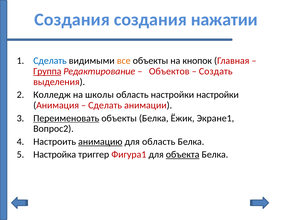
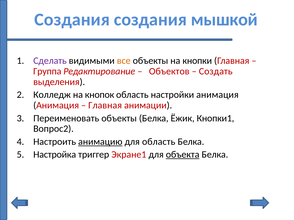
нажатии: нажатии -> мышкой (224, 20)
Сделать colour: blue -> purple (50, 61)
кнопок: кнопок -> кнопки (197, 61)
Группа underline: present -> none (47, 71)
школы: школы -> кнопок (100, 95)
настройки настройки: настройки -> анимация (217, 95)
Сделать: Сделать -> Главная (105, 106)
Переименовать underline: present -> none (66, 118)
Экране1: Экране1 -> Кнопки1 (215, 118)
Фигура1: Фигура1 -> Экране1 (129, 155)
